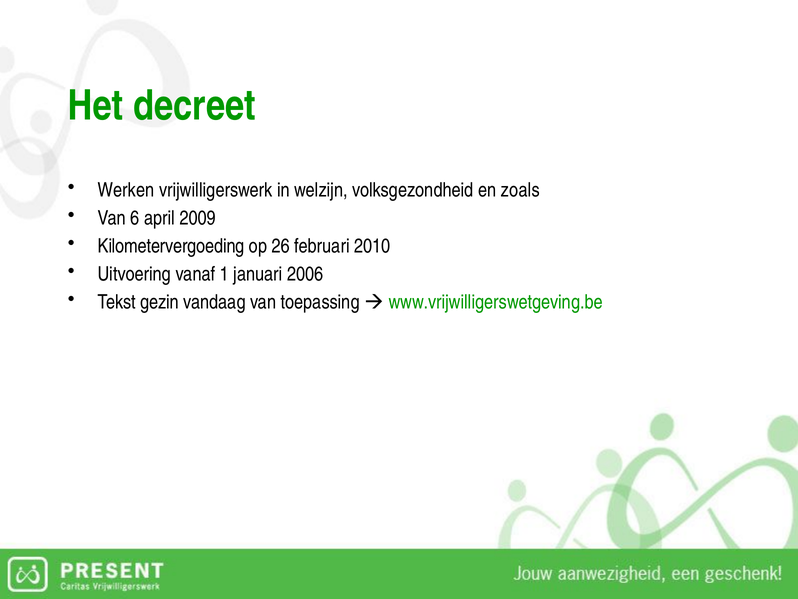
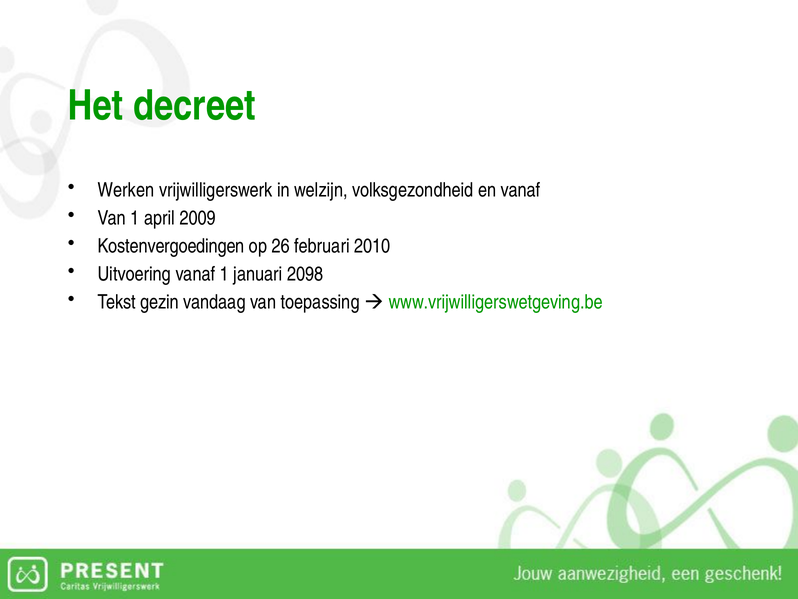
en zoals: zoals -> vanaf (521, 190)
Van 6: 6 -> 1 (135, 218)
Kilometervergoeding: Kilometervergoeding -> Kostenvergoedingen (171, 246)
2006: 2006 -> 2098 (305, 274)
